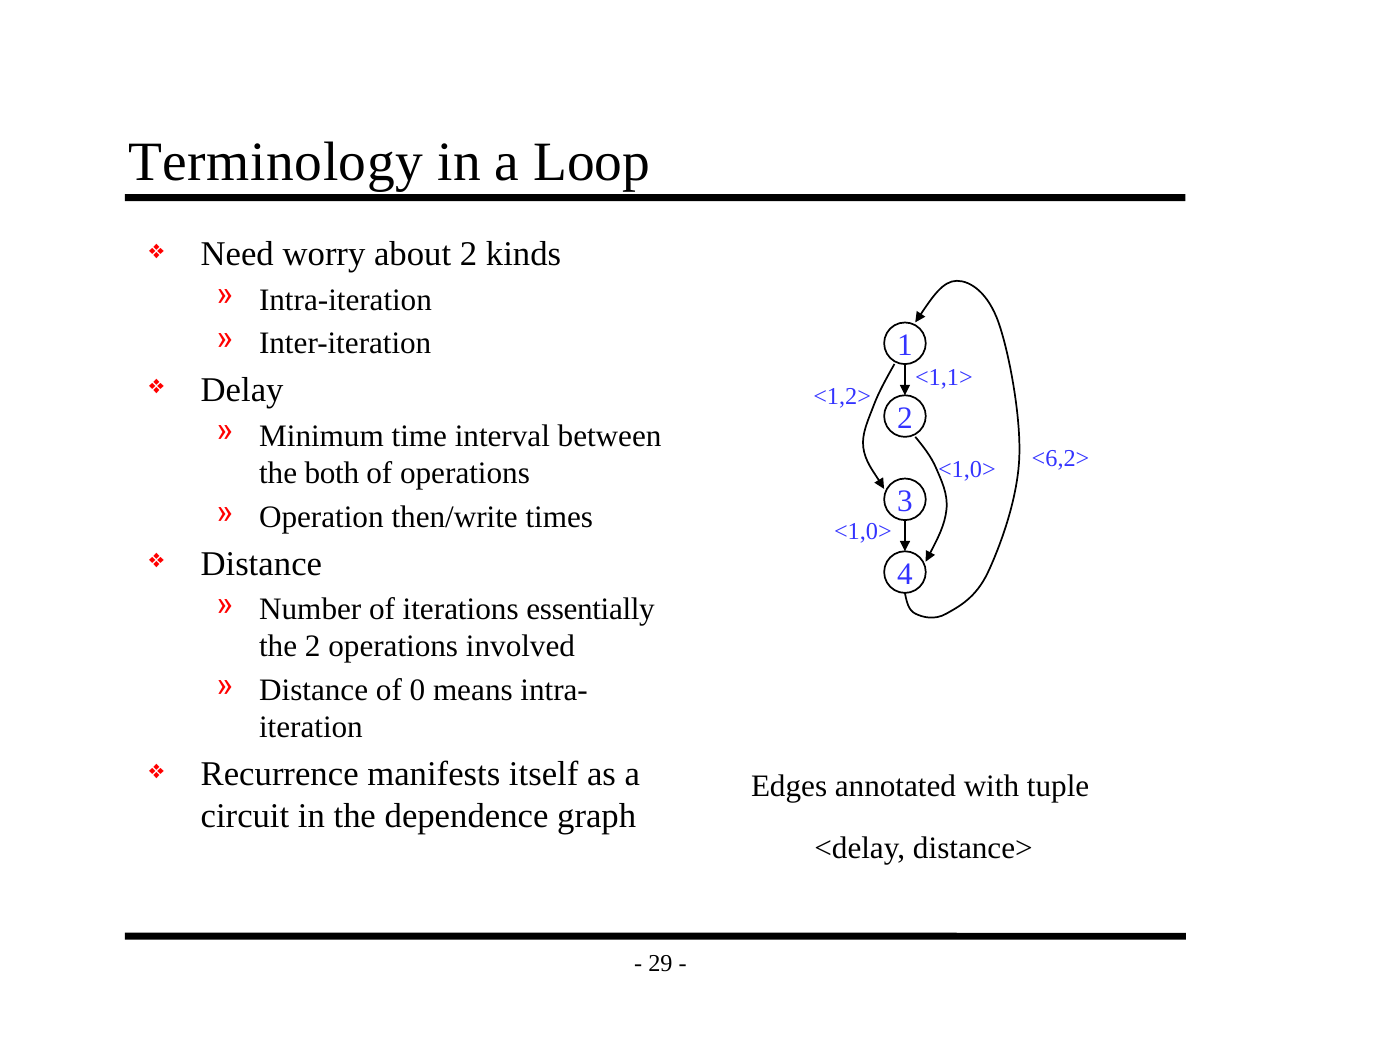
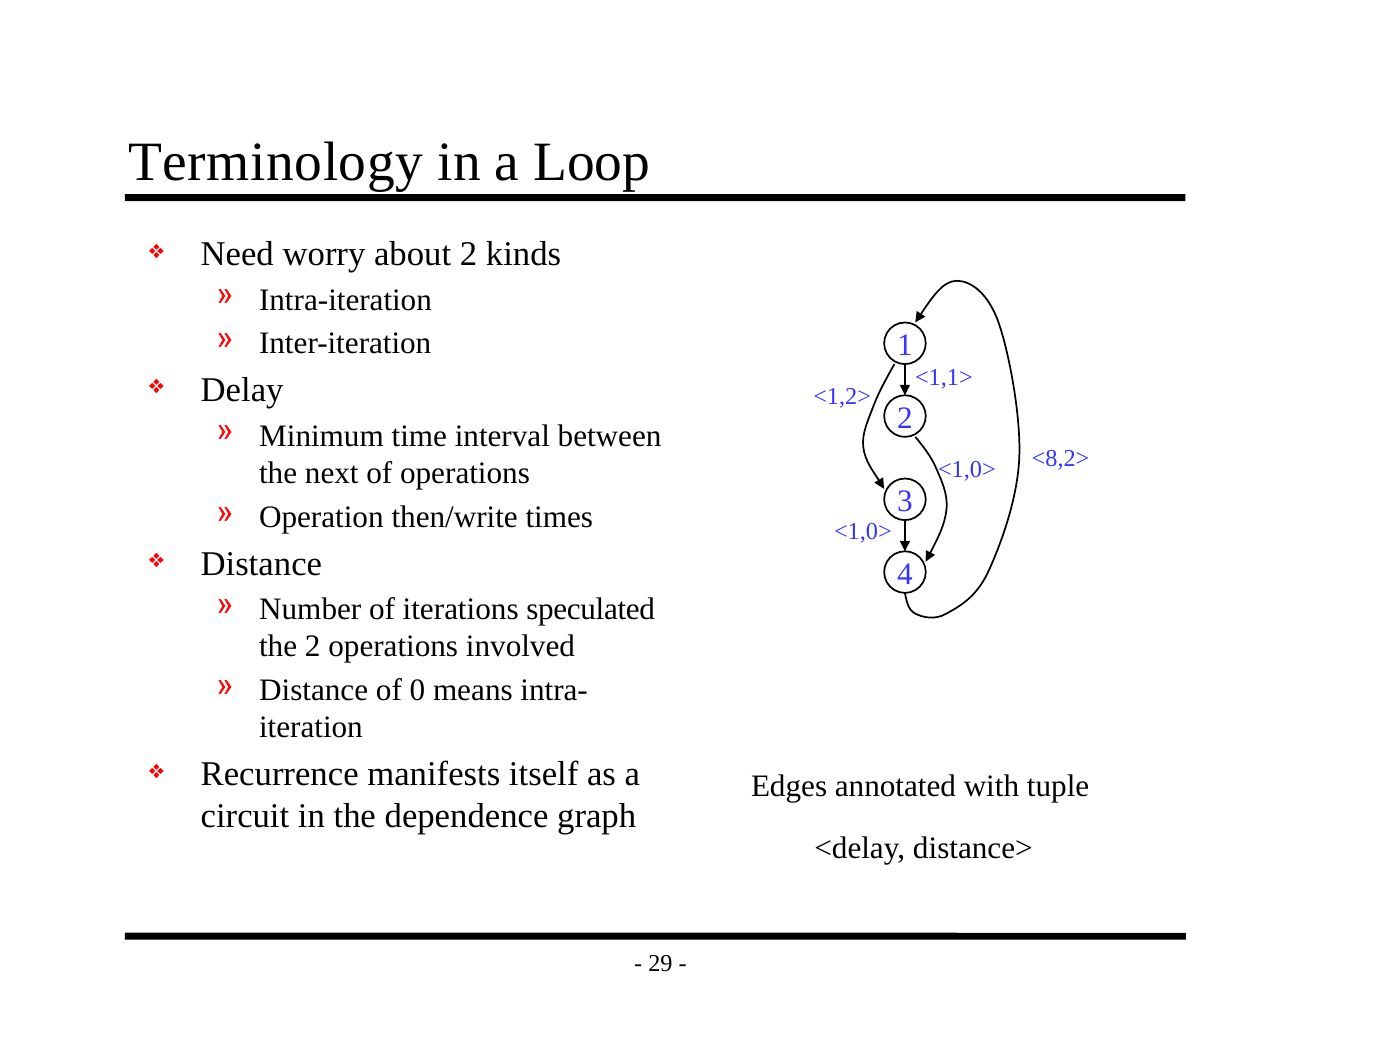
<6,2>: <6,2> -> <8,2> (1061, 459)
both: both -> next (332, 473)
essentially: essentially -> speculated (591, 609)
